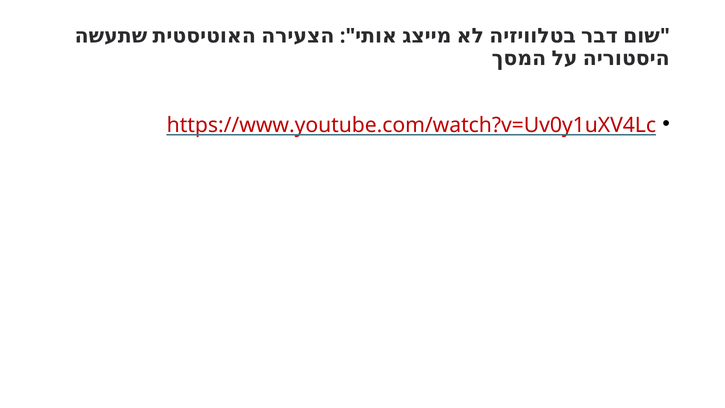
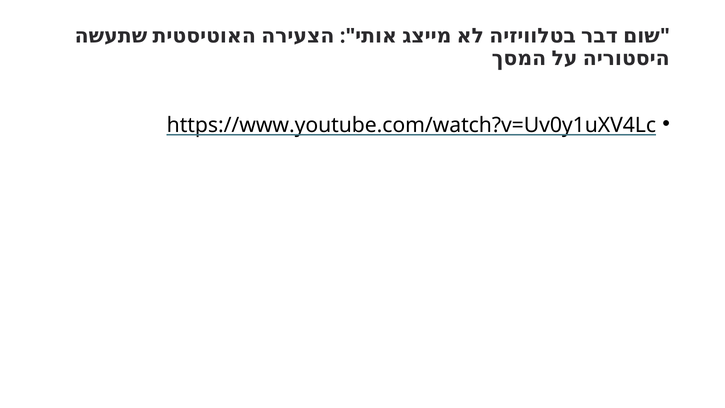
https://www.youtube.com/watch?v=Uv0y1uXV4Lc colour: red -> black (411, 125)
